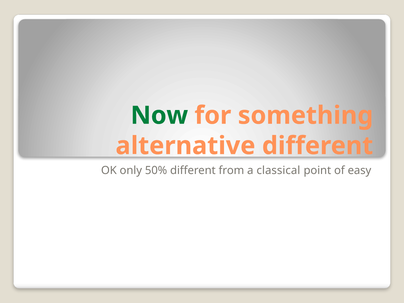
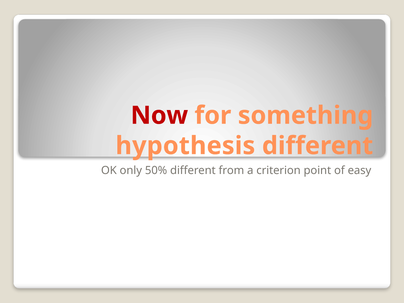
Now colour: green -> red (159, 115)
alternative: alternative -> hypothesis (185, 146)
classical: classical -> criterion (279, 170)
